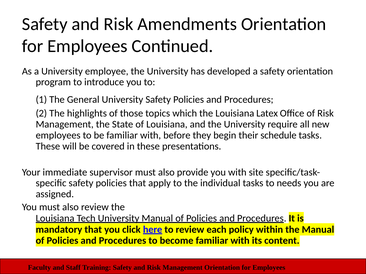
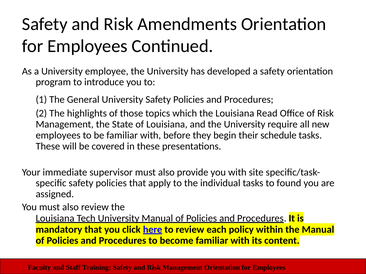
Latex: Latex -> Read (267, 114)
needs: needs -> found (289, 183)
